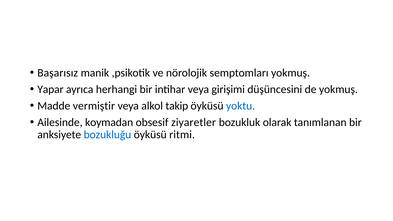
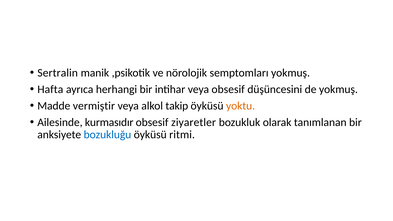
Başarısız: Başarısız -> Sertralin (58, 73)
Yapar: Yapar -> Hafta (50, 89)
veya girişimi: girişimi -> obsesif (228, 89)
yoktu colour: blue -> orange (241, 106)
koymadan: koymadan -> kurmasıdır (109, 122)
